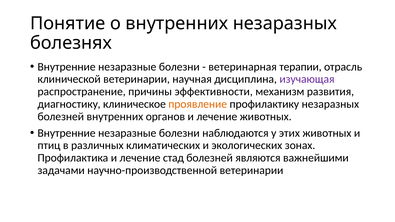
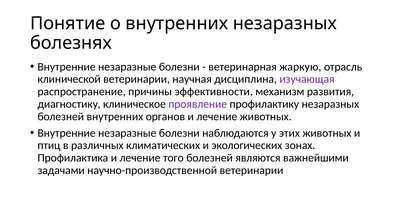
терапии: терапии -> жаркую (300, 67)
проявление colour: orange -> purple (198, 104)
стад: стад -> того (173, 158)
